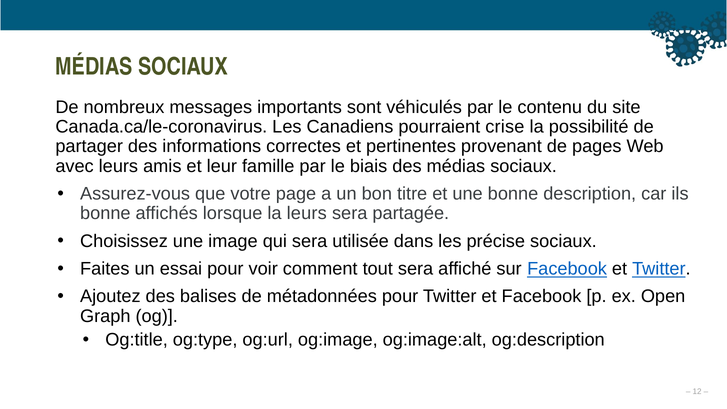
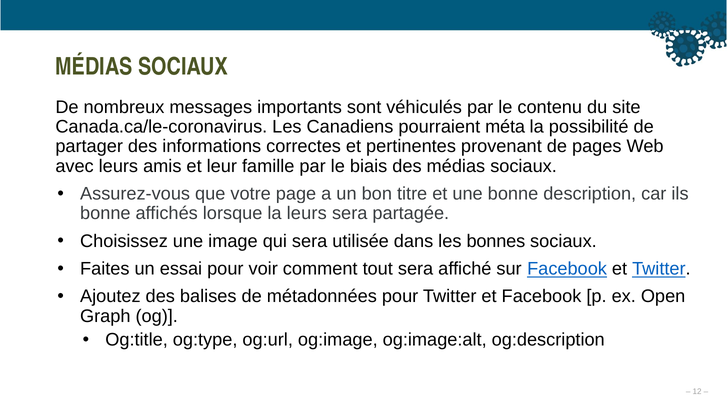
crise: crise -> méta (505, 127)
précise: précise -> bonnes (496, 241)
